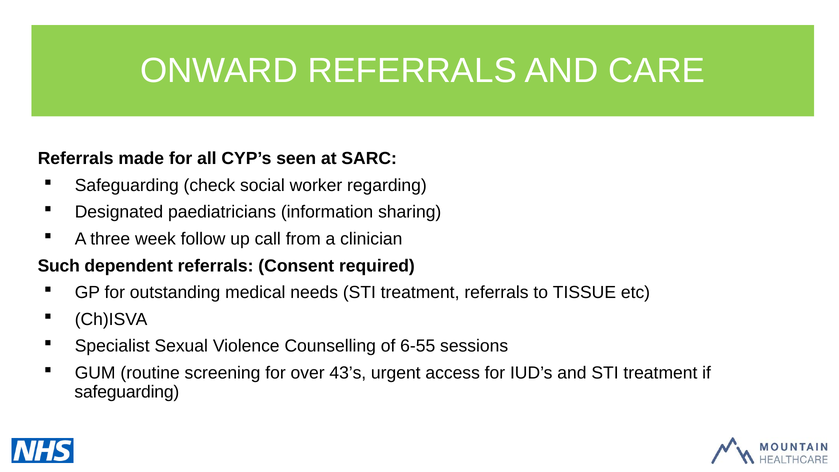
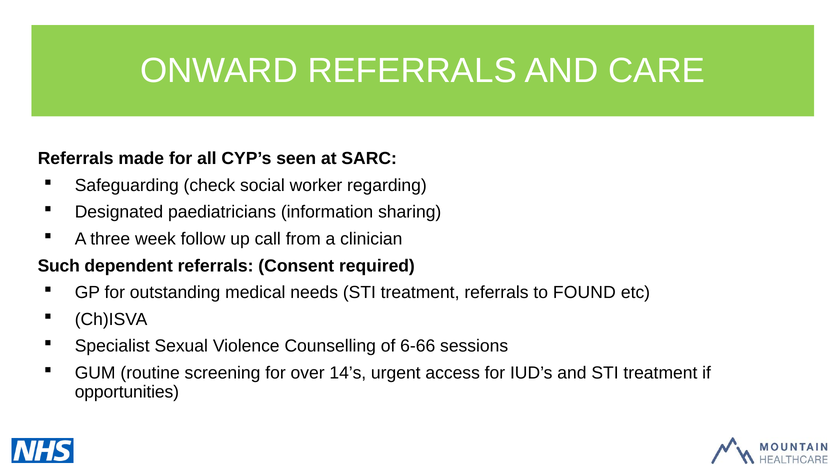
TISSUE: TISSUE -> FOUND (584, 293)
6-55: 6-55 -> 6-66 (418, 346)
43’s: 43’s -> 14’s (348, 373)
safeguarding: safeguarding -> opportunities (127, 392)
